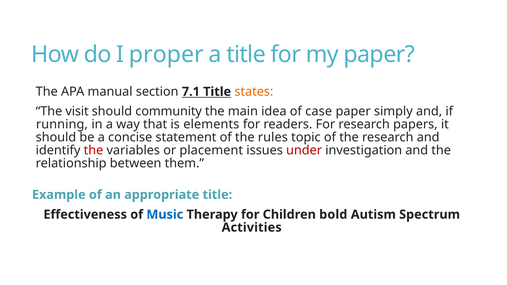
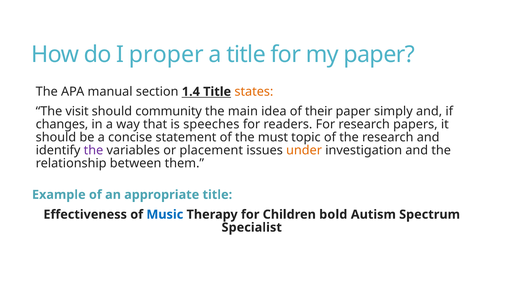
7.1: 7.1 -> 1.4 (191, 92)
case: case -> their (319, 112)
running: running -> changes (62, 124)
elements: elements -> speeches (211, 124)
rules: rules -> must (273, 137)
the colour: red -> purple (93, 150)
under colour: red -> orange (304, 150)
Activities: Activities -> Specialist (252, 228)
